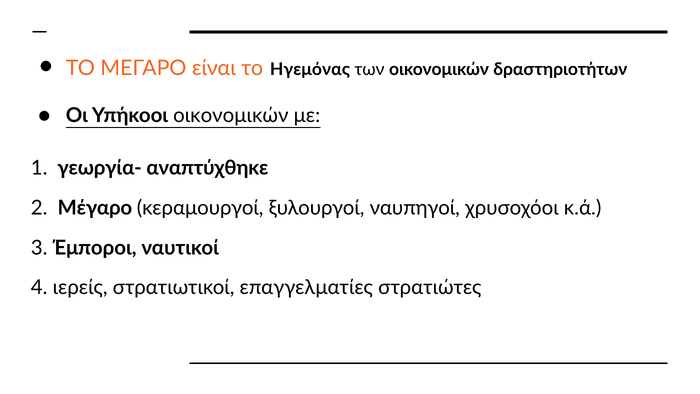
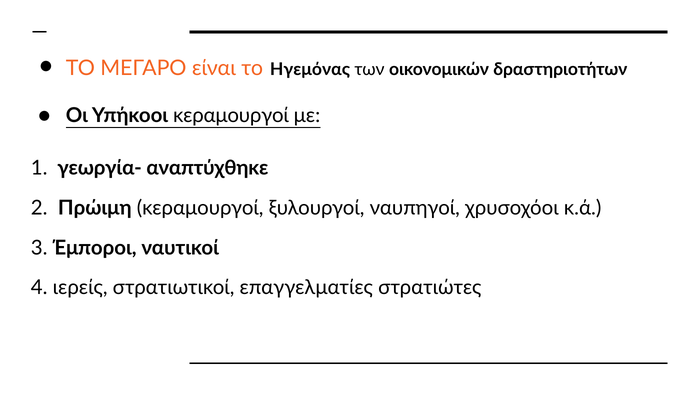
Υπήκοοι οικονομικών: οικονομικών -> κεραμουργοί (231, 115)
Μέγαρο: Μέγαρο -> Πρώιμη (95, 208)
